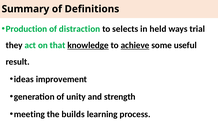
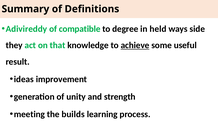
Production: Production -> Adivireddy (26, 29)
distraction: distraction -> compatible (80, 29)
selects: selects -> degree (125, 29)
trial: trial -> side (197, 29)
knowledge underline: present -> none (88, 45)
